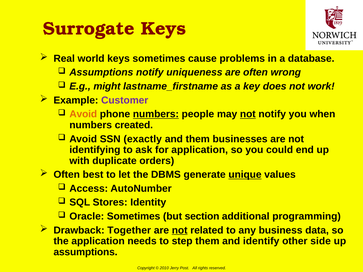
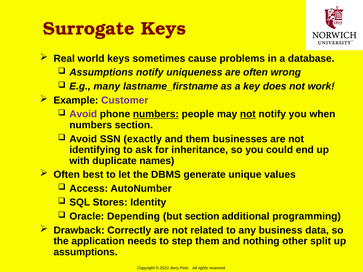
might: might -> many (107, 86)
Avoid colour: orange -> purple (83, 114)
numbers created: created -> section (134, 125)
for application: application -> inheritance (200, 150)
orders: orders -> names (157, 161)
unique underline: present -> none (245, 175)
Oracle Sometimes: Sometimes -> Depending (134, 217)
Together: Together -> Correctly (129, 230)
not underline: present -> none (180, 230)
identify: identify -> nothing (261, 241)
side: side -> split (321, 241)
